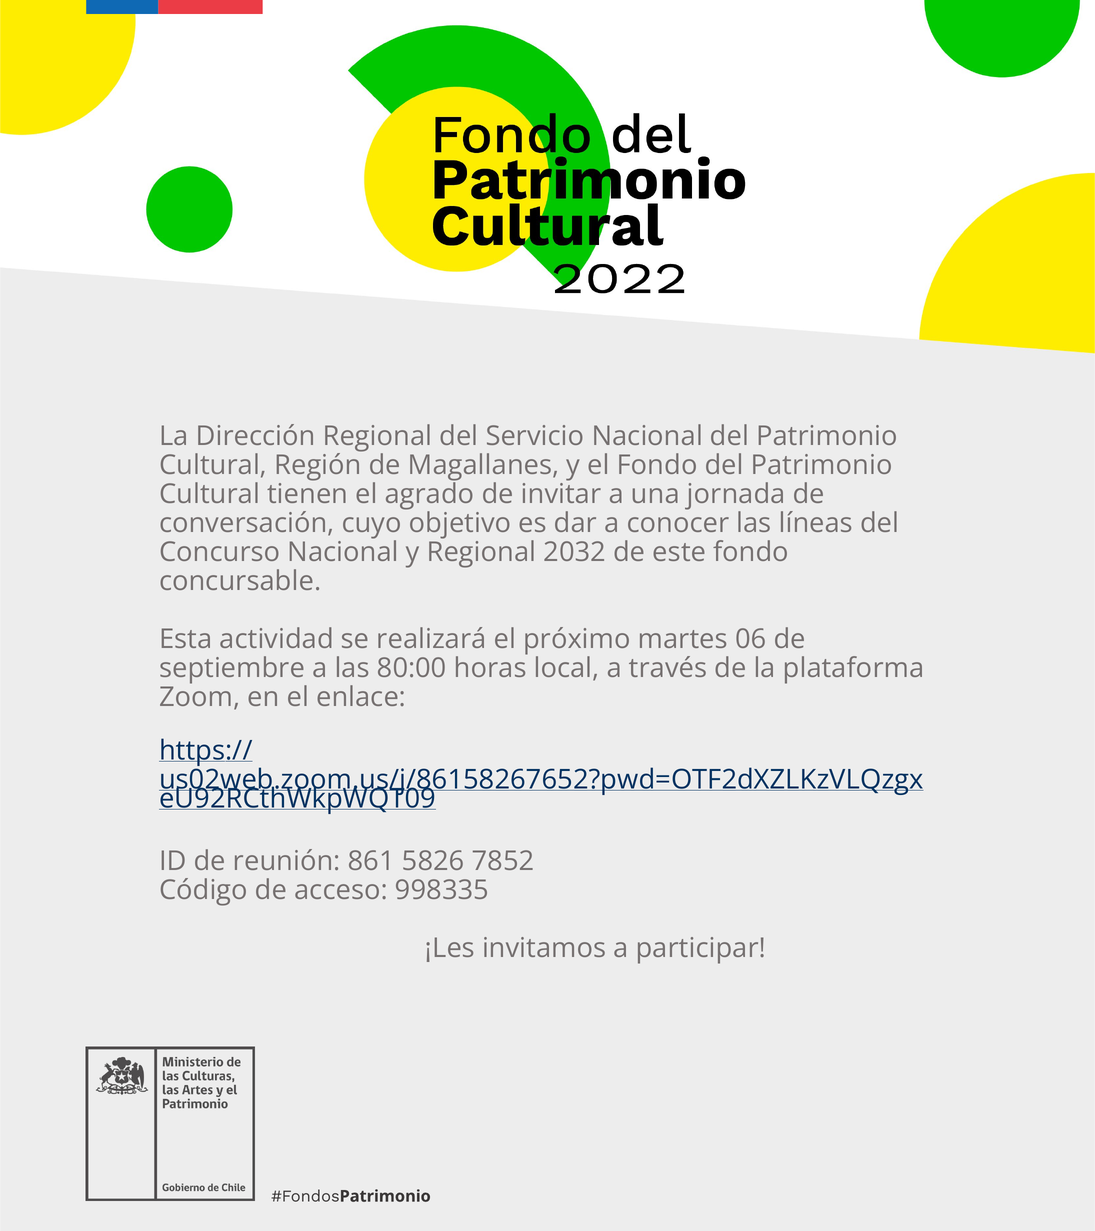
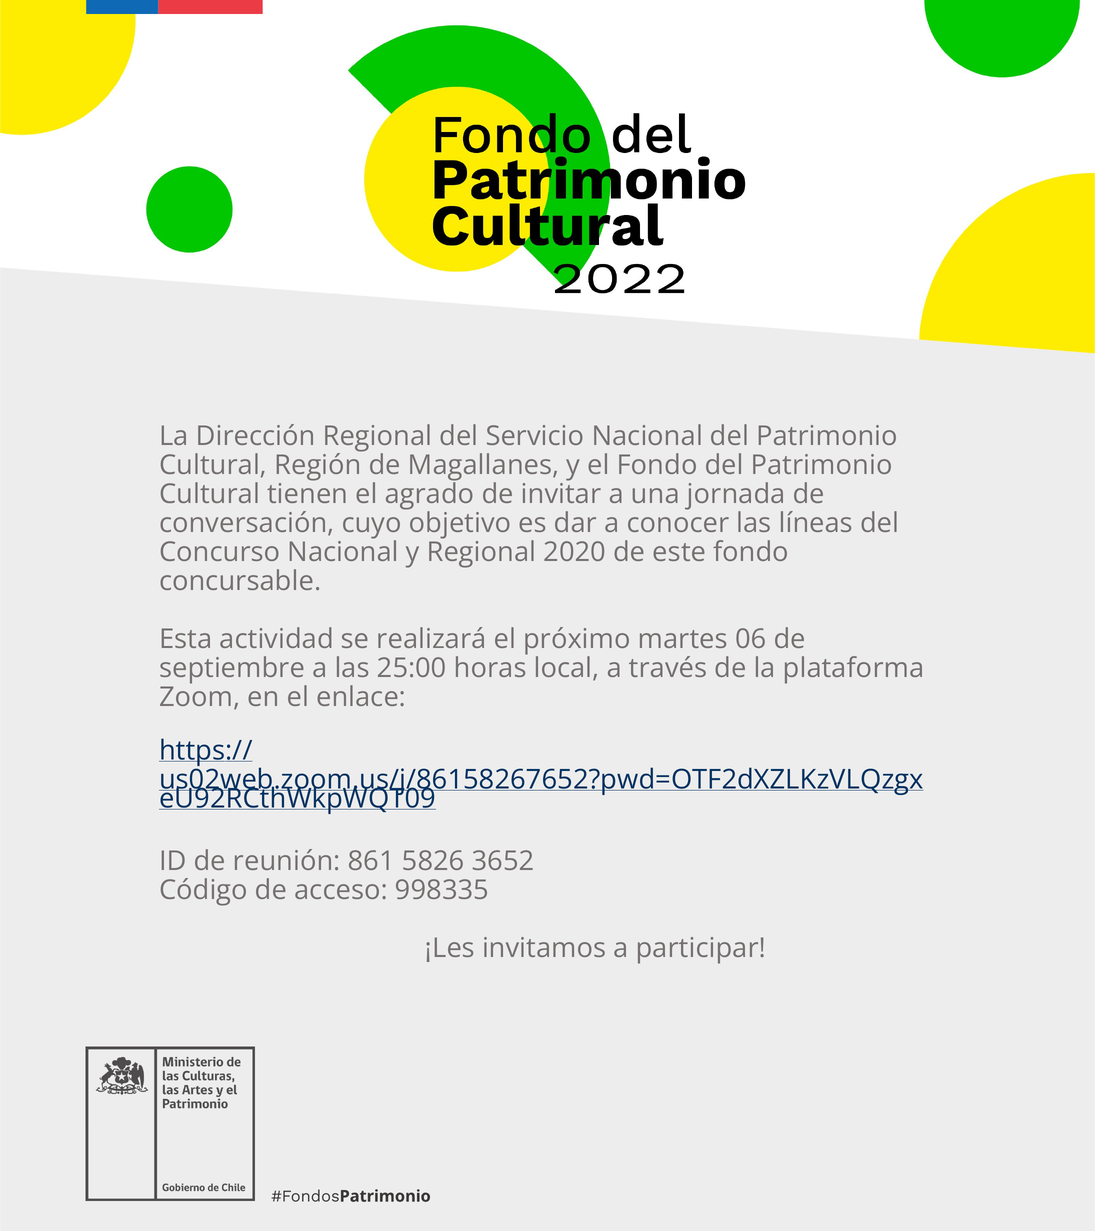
2032: 2032 -> 2020 (575, 552)
80:00: 80:00 -> 25:00 (412, 668)
7852: 7852 -> 3652 (503, 861)
